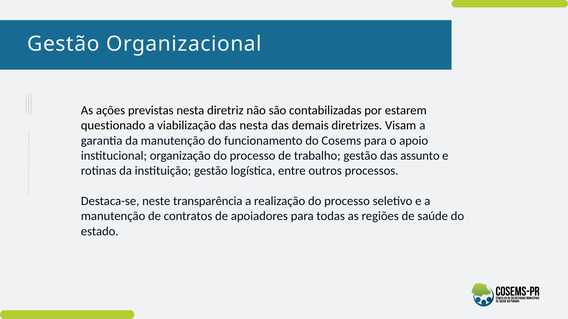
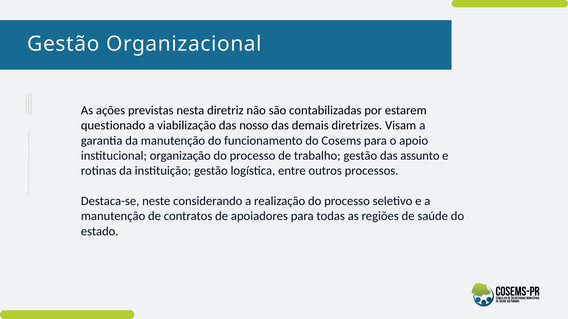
das nesta: nesta -> nosso (254, 126)
transparência: transparência -> considerando (208, 201)
